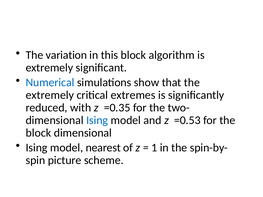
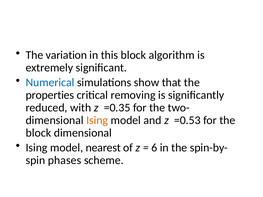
extremely: extremely -> properties (50, 95)
extremes: extremes -> removing (133, 95)
Ising colour: blue -> orange (97, 120)
1: 1 -> 6 (154, 148)
picture: picture -> phases (65, 160)
